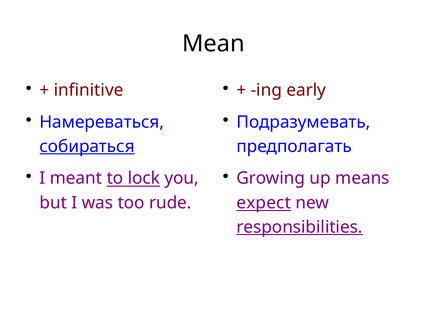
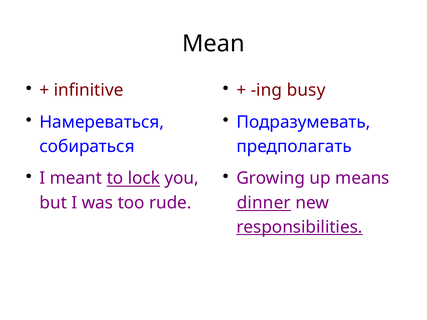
early: early -> busy (306, 90)
собираться underline: present -> none (87, 146)
expect: expect -> dinner (264, 203)
